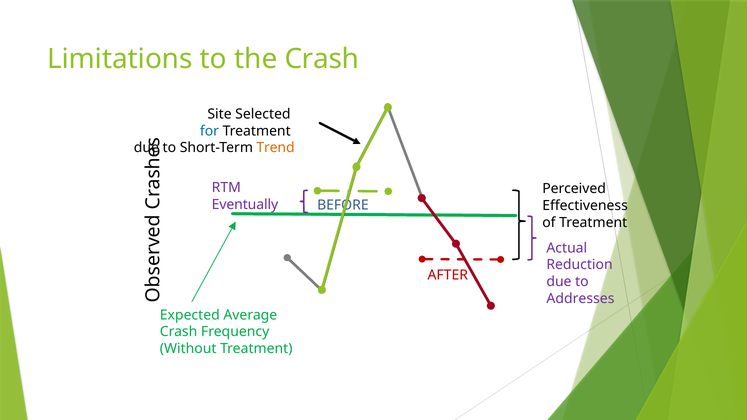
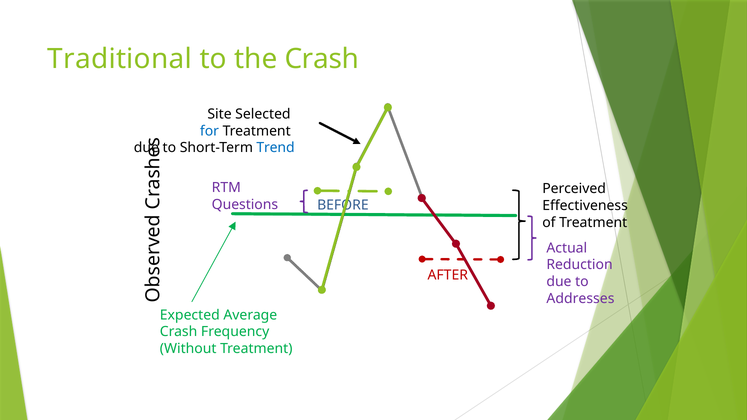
Limitations: Limitations -> Traditional (120, 59)
Trend colour: orange -> blue (276, 148)
Eventually: Eventually -> Questions (245, 205)
